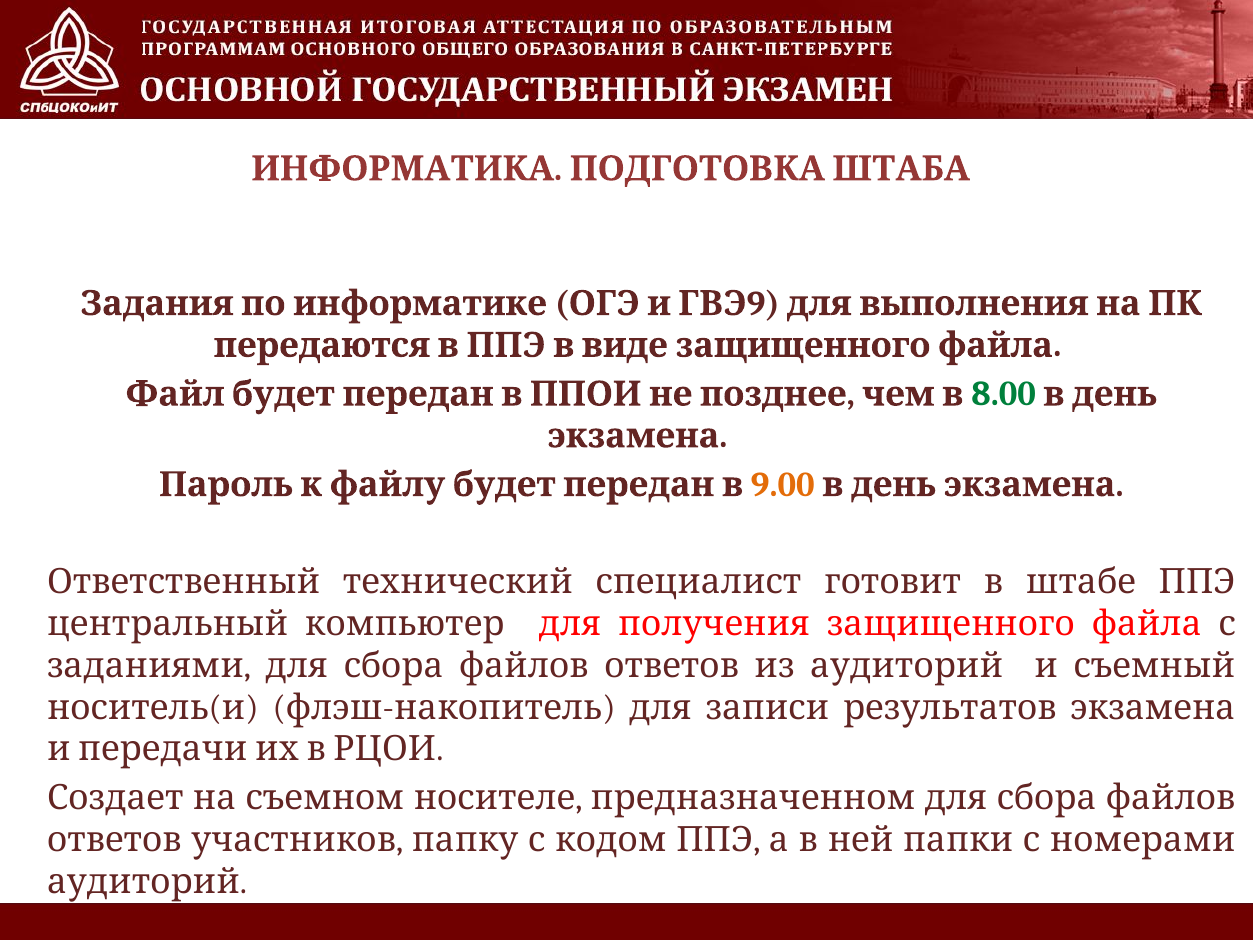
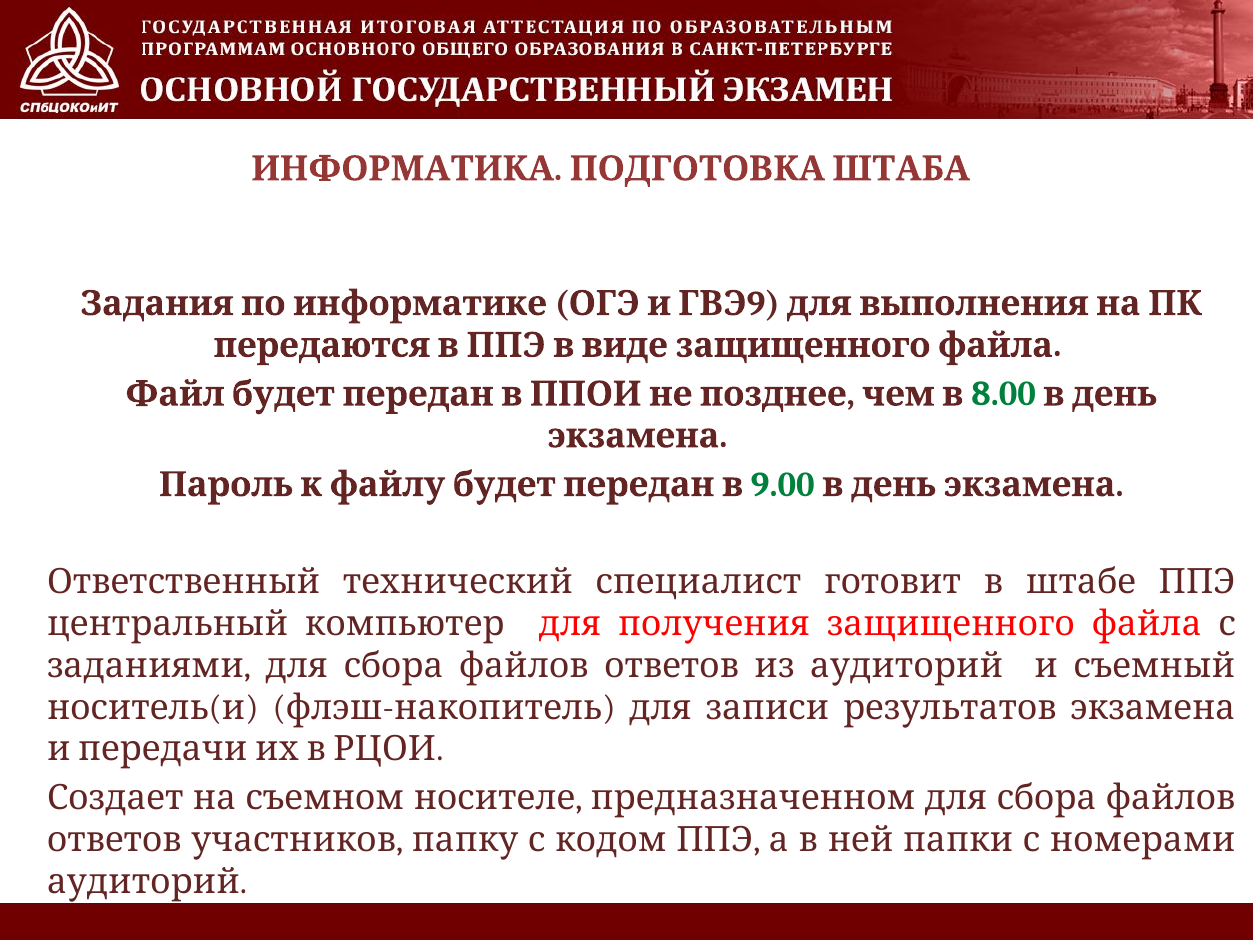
9.00 colour: orange -> green (783, 485)
